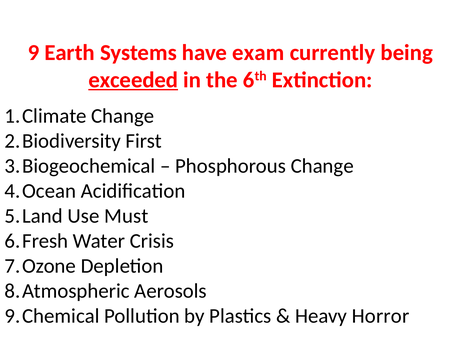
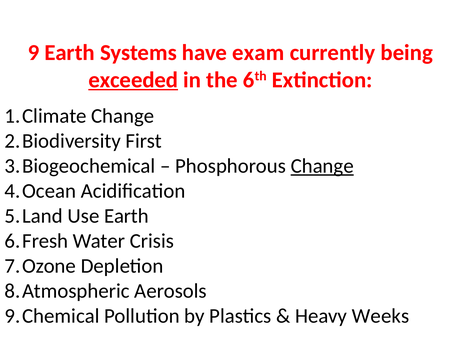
Change underline: none -> present (322, 166)
Use Must: Must -> Earth (126, 216)
Horror: Horror -> Weeks (381, 316)
